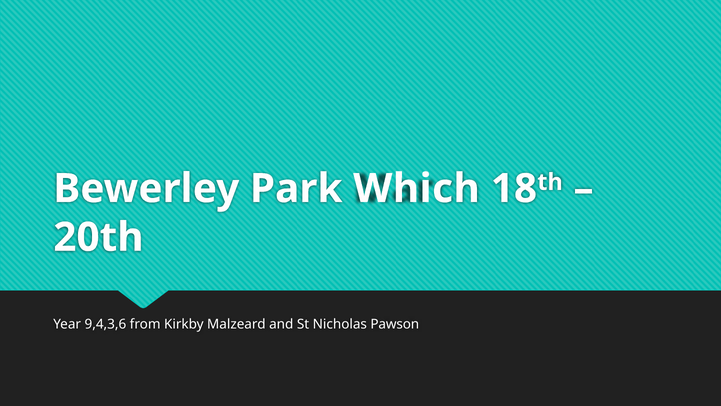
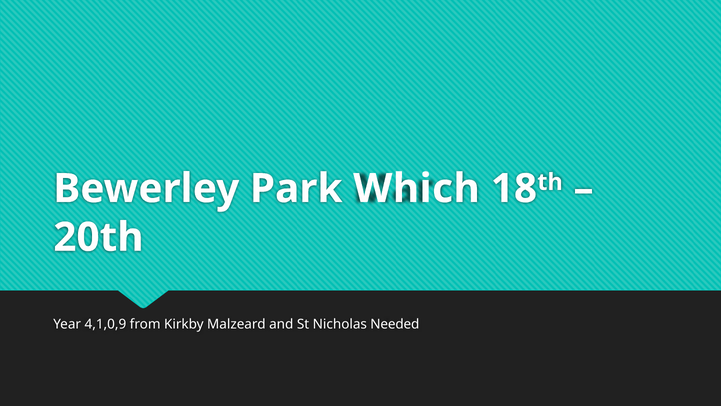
9,4,3,6: 9,4,3,6 -> 4,1,0,9 (105, 324)
Pawson: Pawson -> Needed (395, 324)
